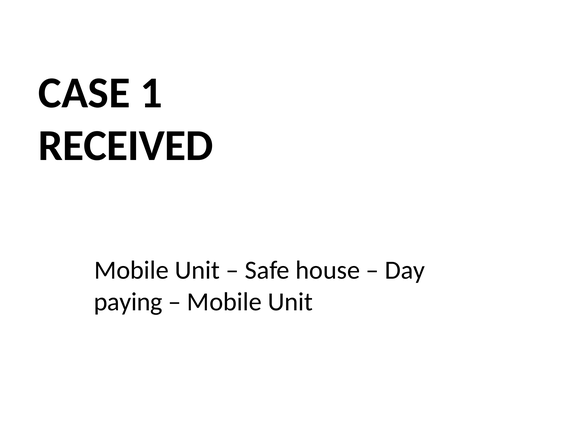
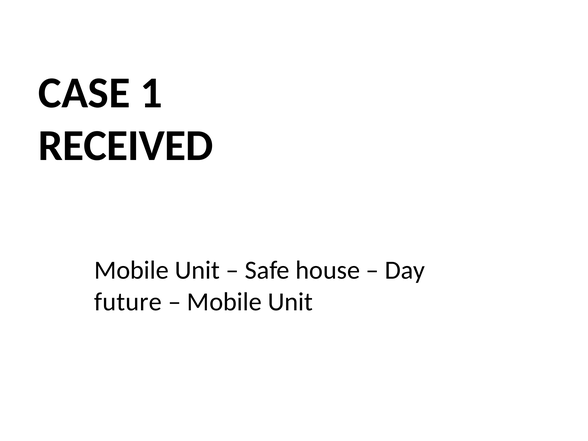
paying: paying -> future (128, 302)
